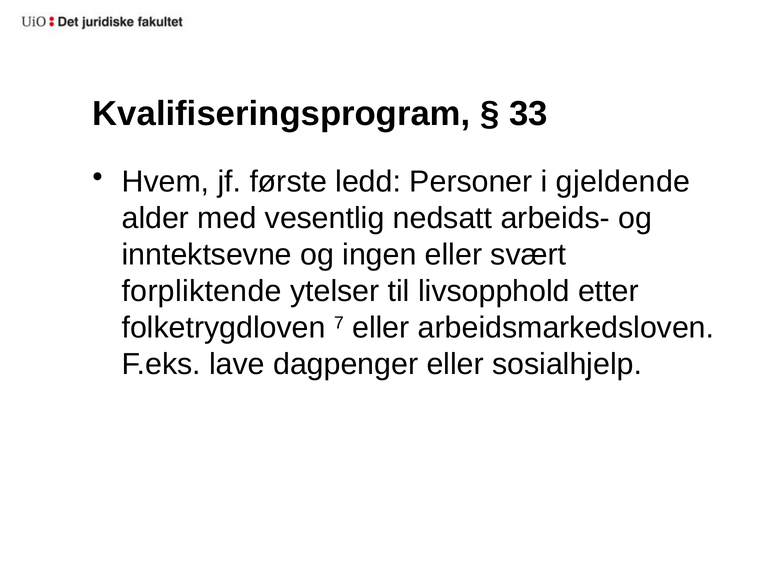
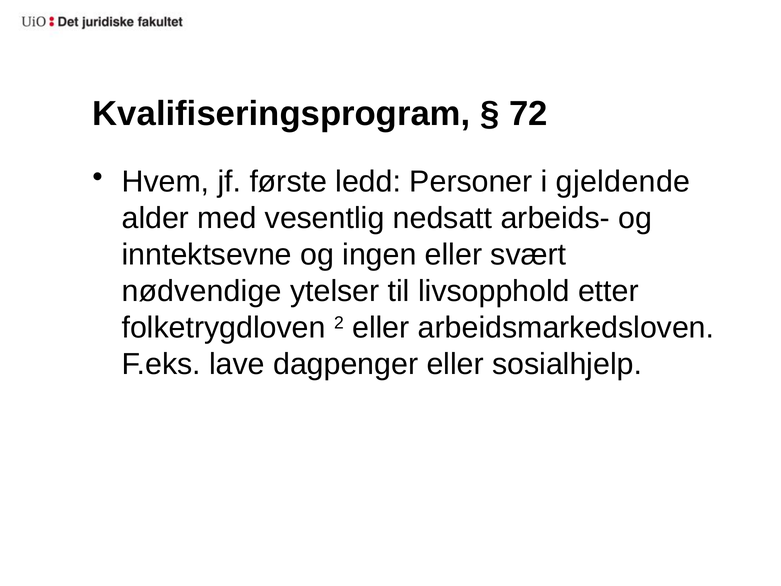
33: 33 -> 72 (528, 114)
forpliktende: forpliktende -> nødvendige (202, 291)
7: 7 -> 2 (339, 323)
